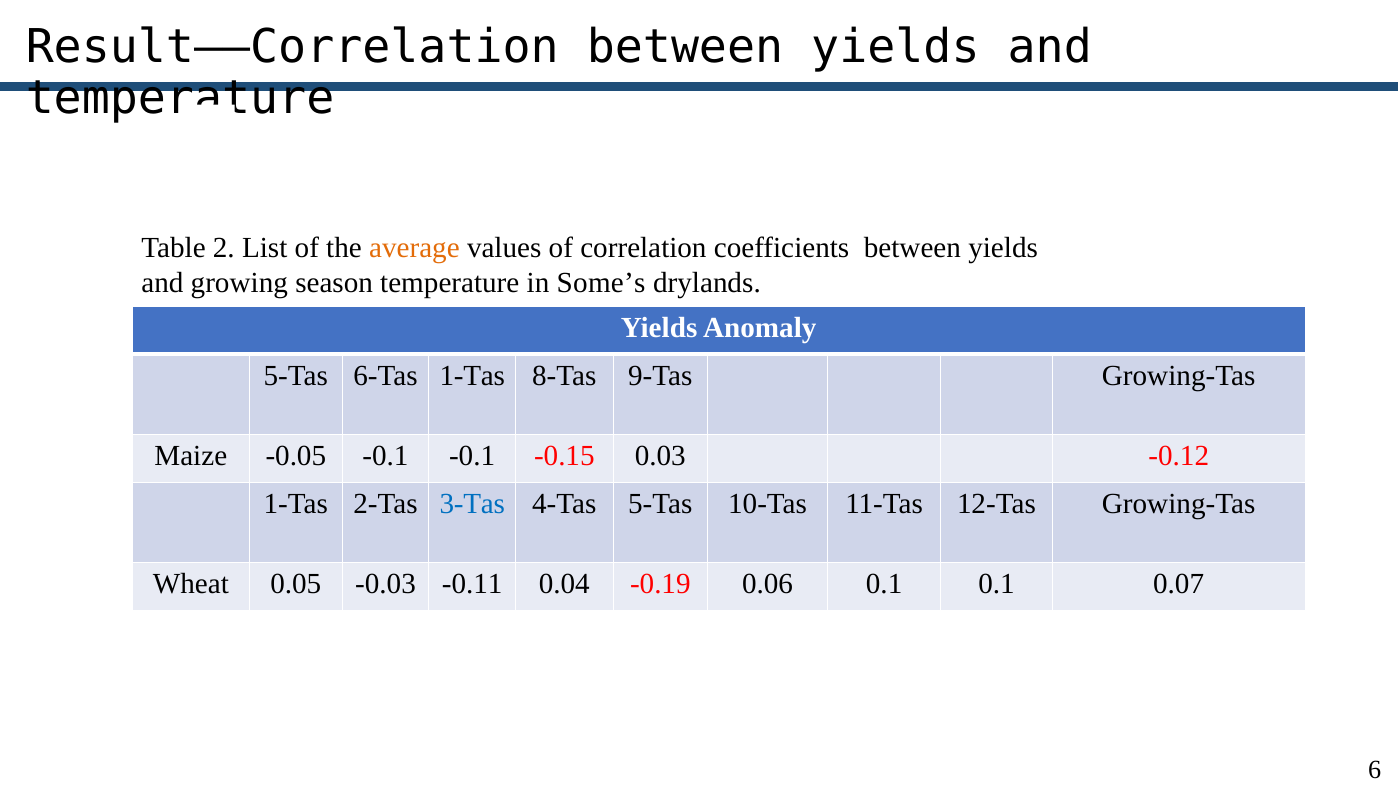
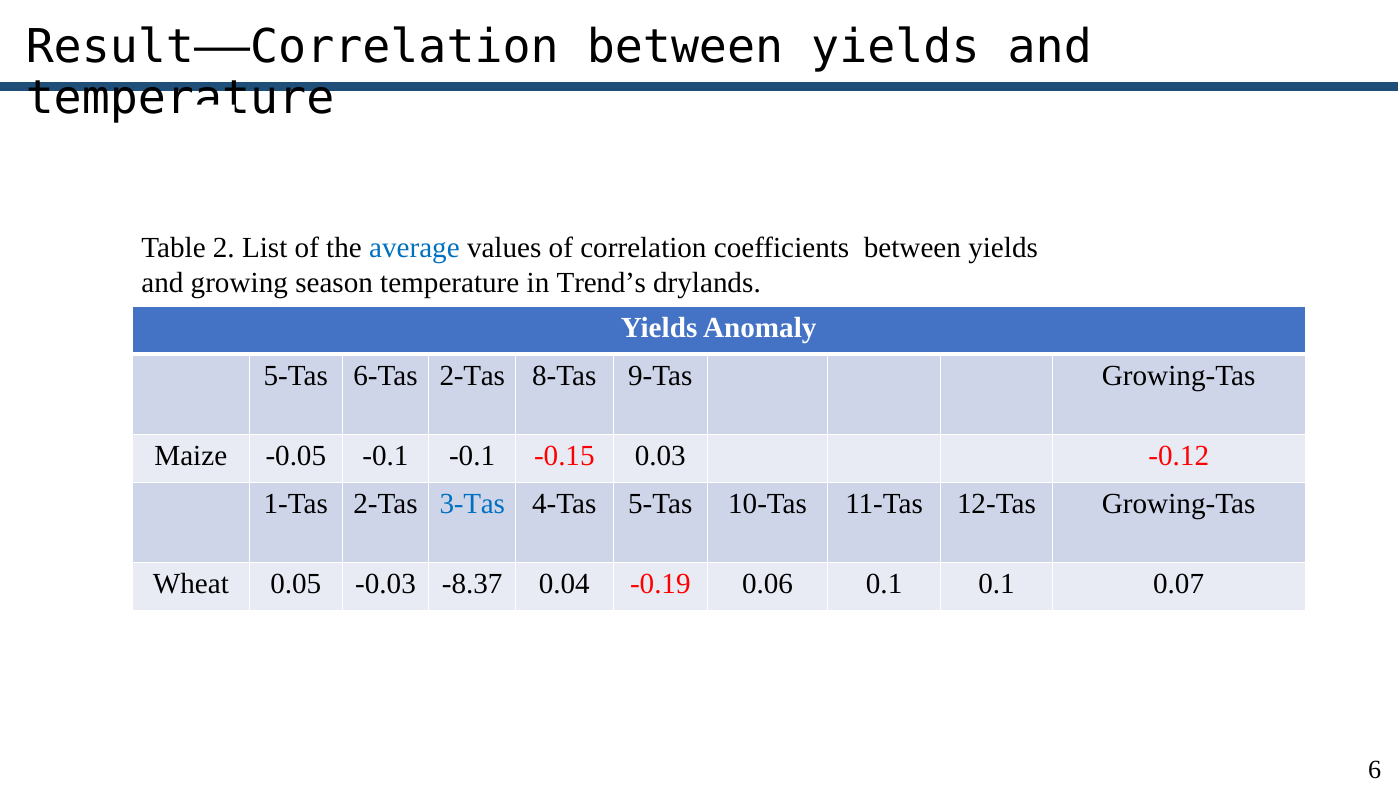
average colour: orange -> blue (414, 248)
Some’s: Some’s -> Trend’s (601, 283)
6-Tas 1-Tas: 1-Tas -> 2-Tas (472, 376)
-0.11: -0.11 -> -8.37 (472, 584)
